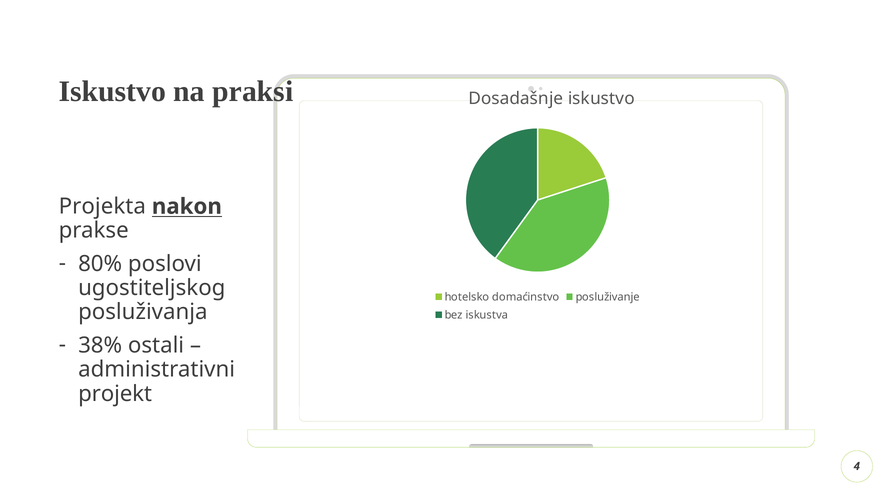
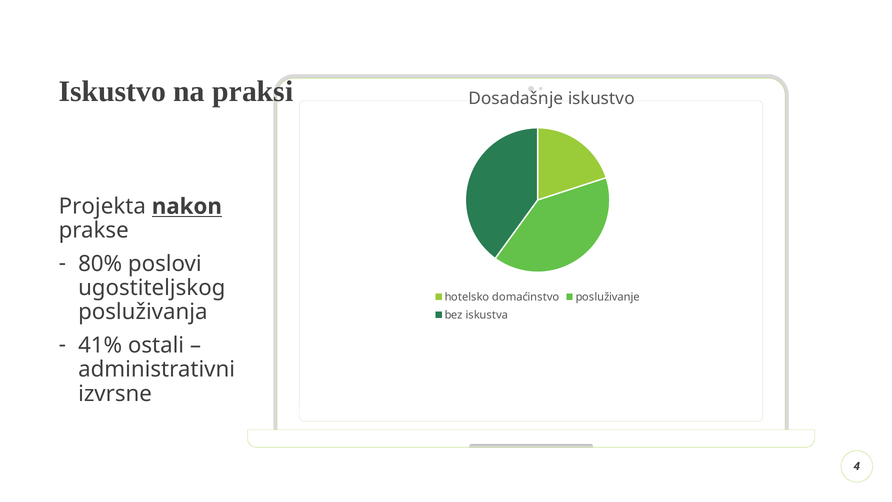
38%: 38% -> 41% (100, 345)
projekt: projekt -> izvrsne (115, 393)
